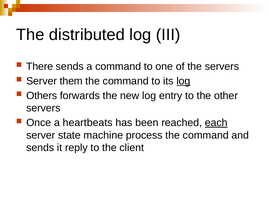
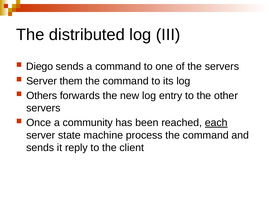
There: There -> Diego (40, 67)
log underline: present -> none (183, 81)
heartbeats: heartbeats -> community (88, 123)
